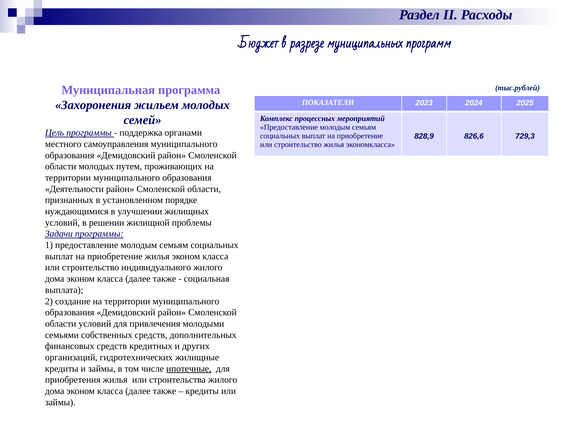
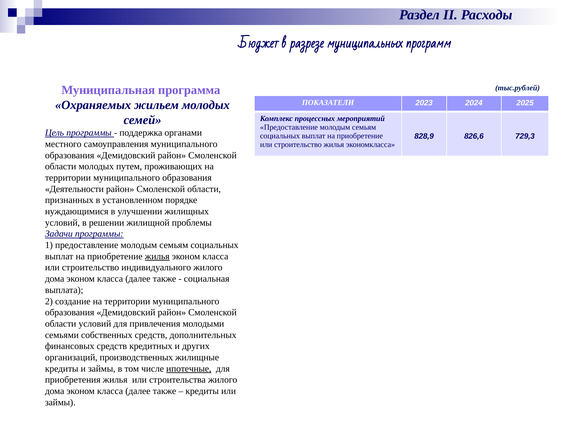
Захоронения: Захоронения -> Охраняемых (93, 105)
жилья underline: none -> present (157, 257)
гидротехнических: гидротехнических -> производственных (136, 358)
